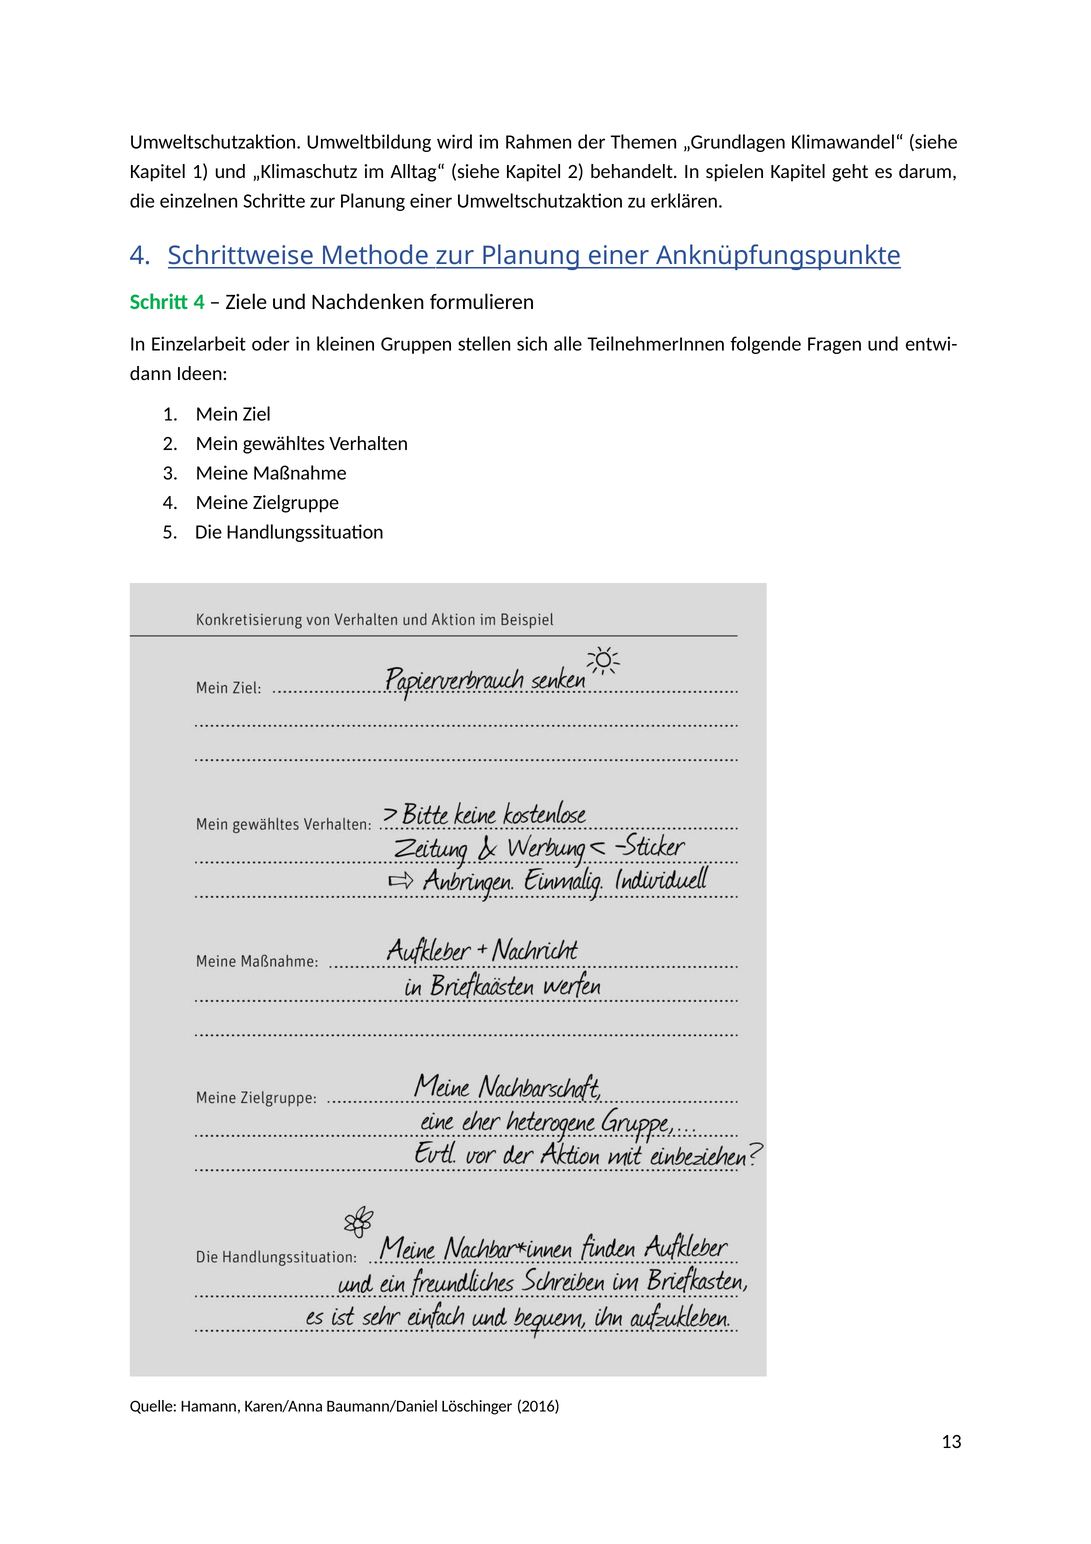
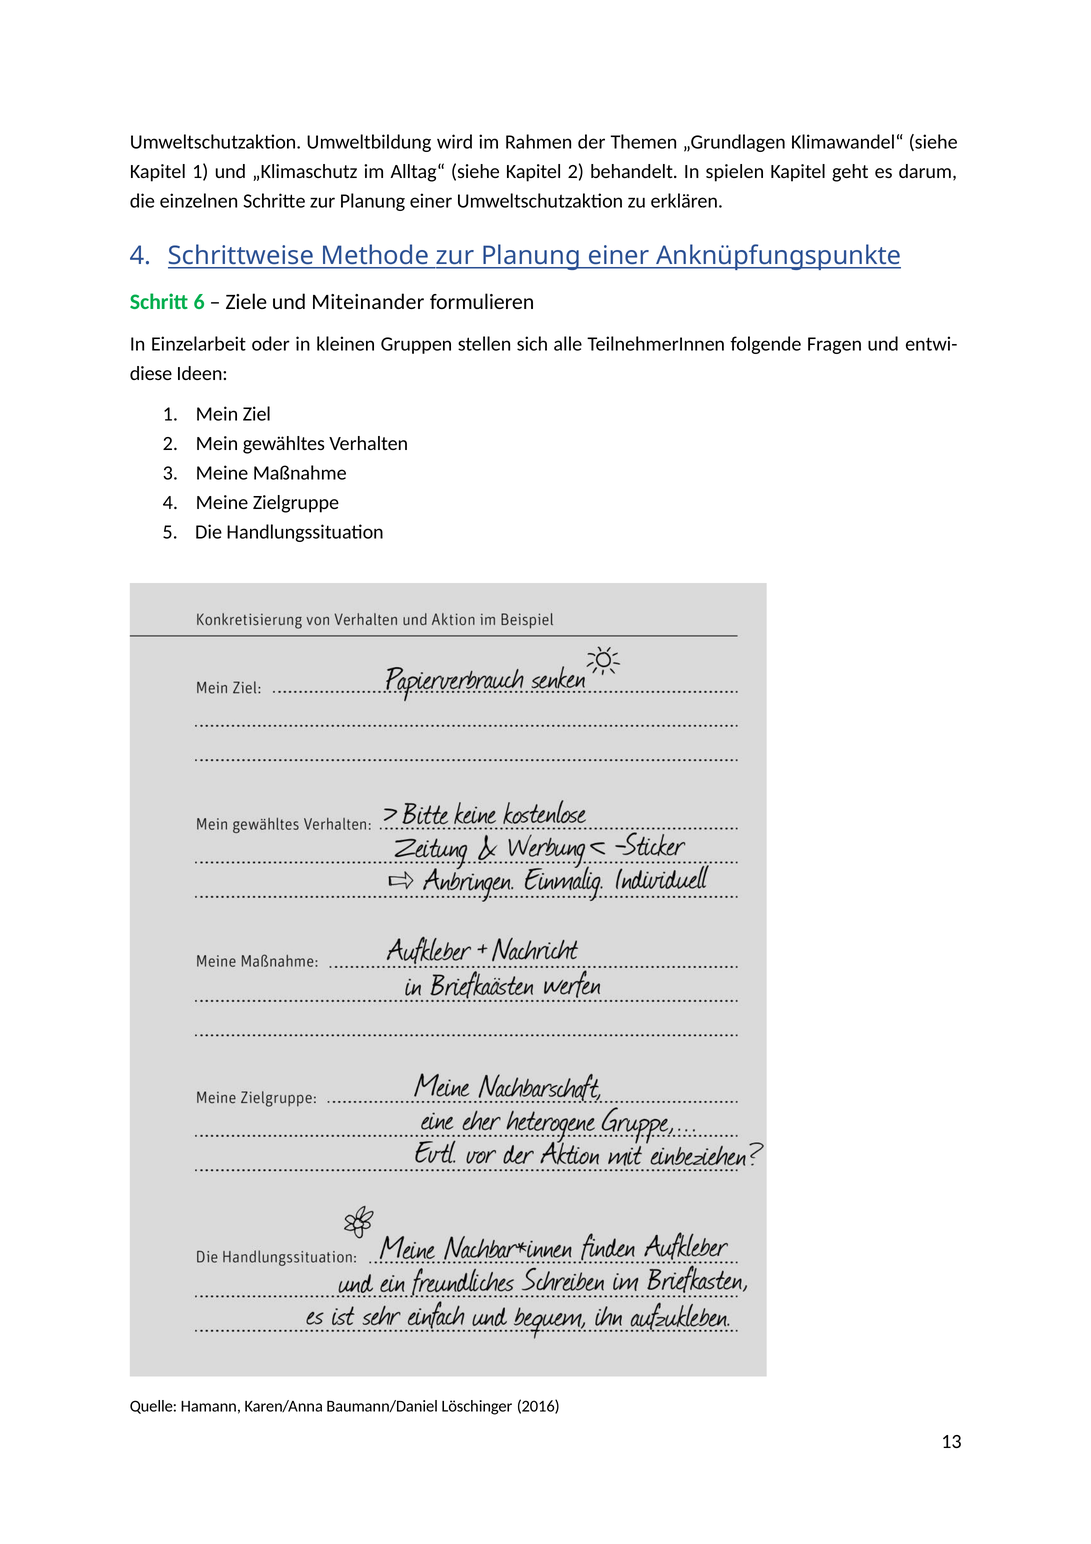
Schritt 4: 4 -> 6 (199, 302)
Nachdenken: Nachdenken -> Miteinander (368, 302)
dann: dann -> diese (151, 373)
